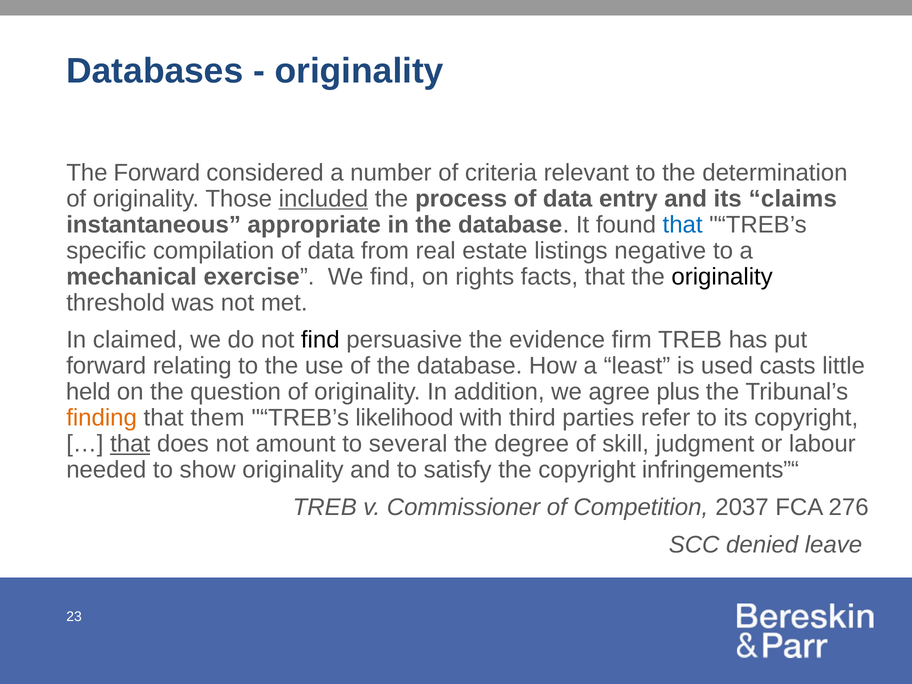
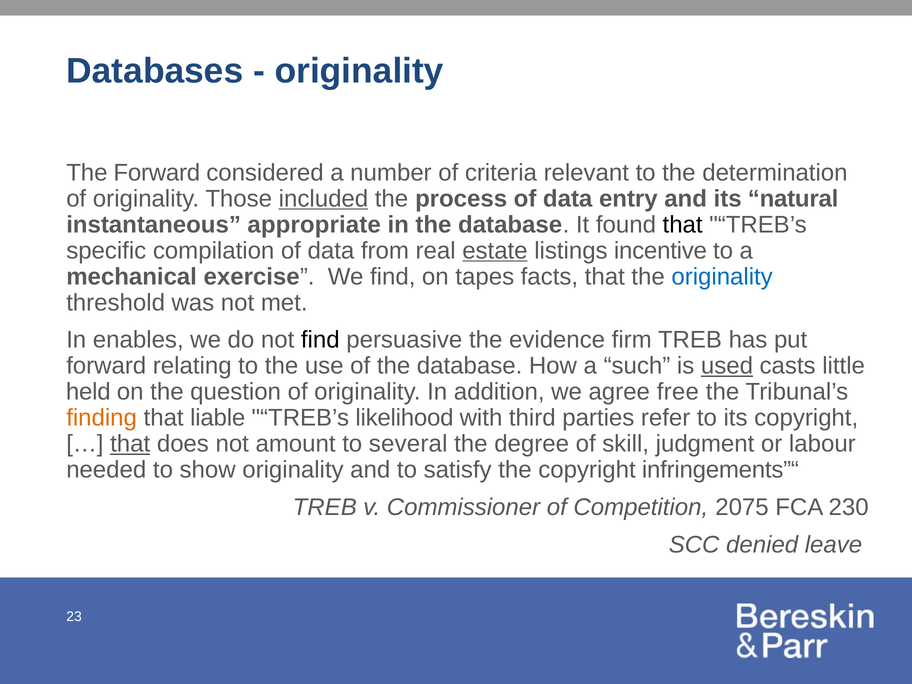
claims: claims -> natural (793, 199)
that colour: blue -> black (683, 225)
estate underline: none -> present (495, 251)
negative: negative -> incentive (660, 251)
rights: rights -> tapes (485, 277)
originality colour: black -> blue (722, 277)
claimed: claimed -> enables (138, 340)
least: least -> such (637, 366)
used underline: none -> present (727, 366)
plus: plus -> free (678, 392)
them: them -> liable (218, 418)
2037: 2037 -> 2075 (742, 507)
276: 276 -> 230 (849, 507)
